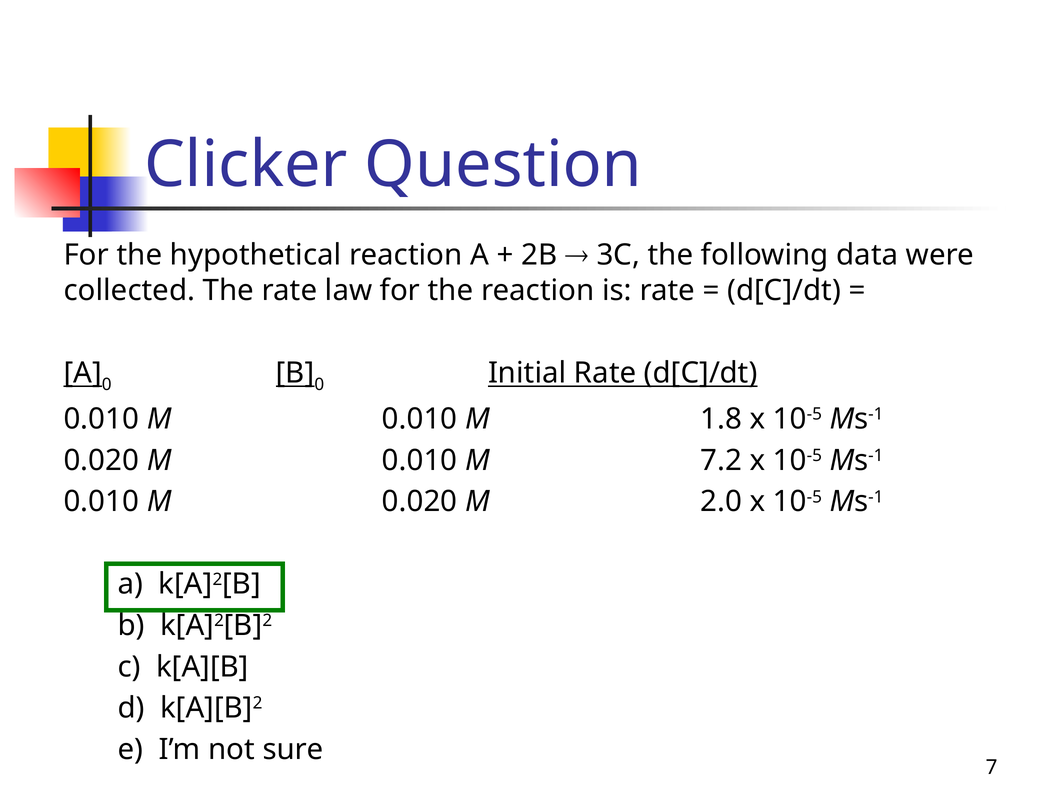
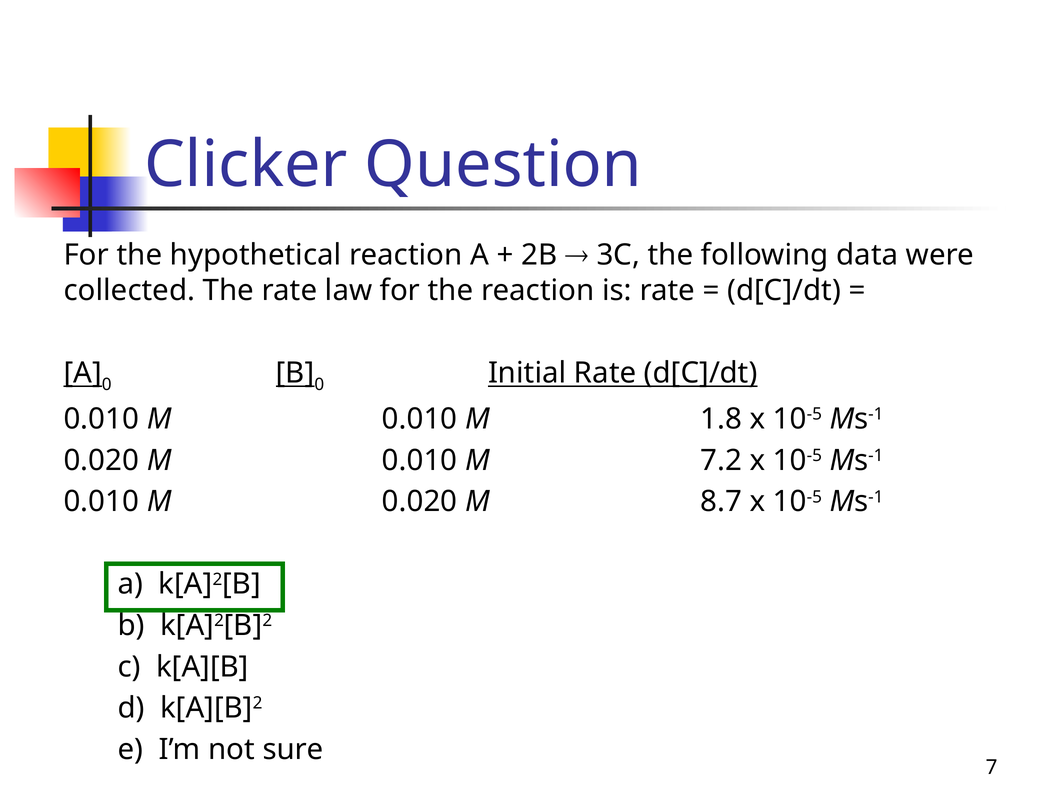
2.0: 2.0 -> 8.7 (721, 502)
